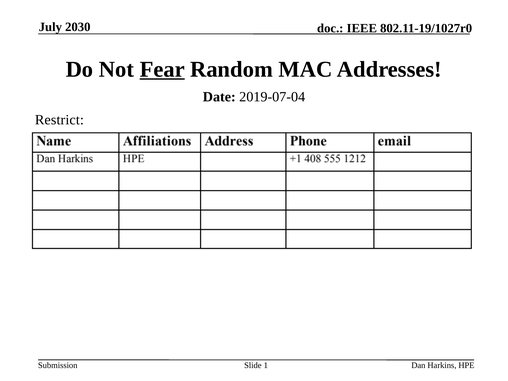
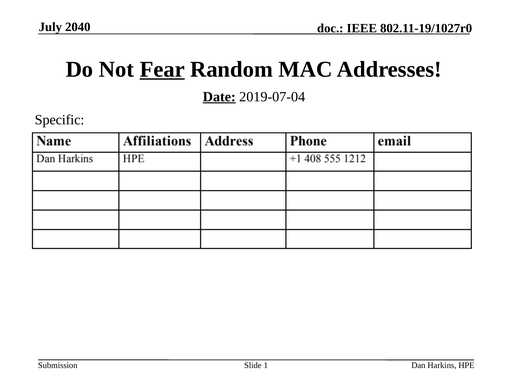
2030: 2030 -> 2040 (78, 27)
Date underline: none -> present (219, 97)
Restrict: Restrict -> Specific (60, 120)
